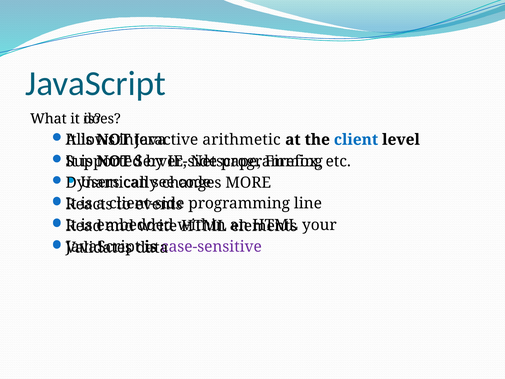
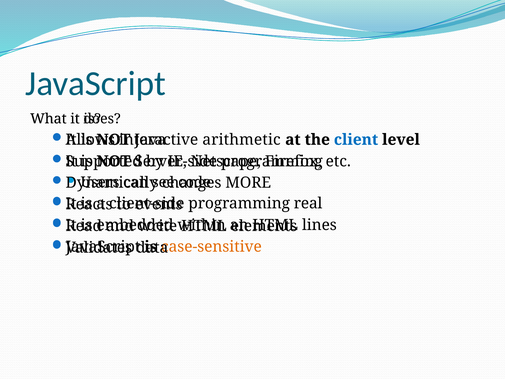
line: line -> real (308, 203)
your: your -> lines (319, 225)
case-sensitive colour: purple -> orange (211, 247)
